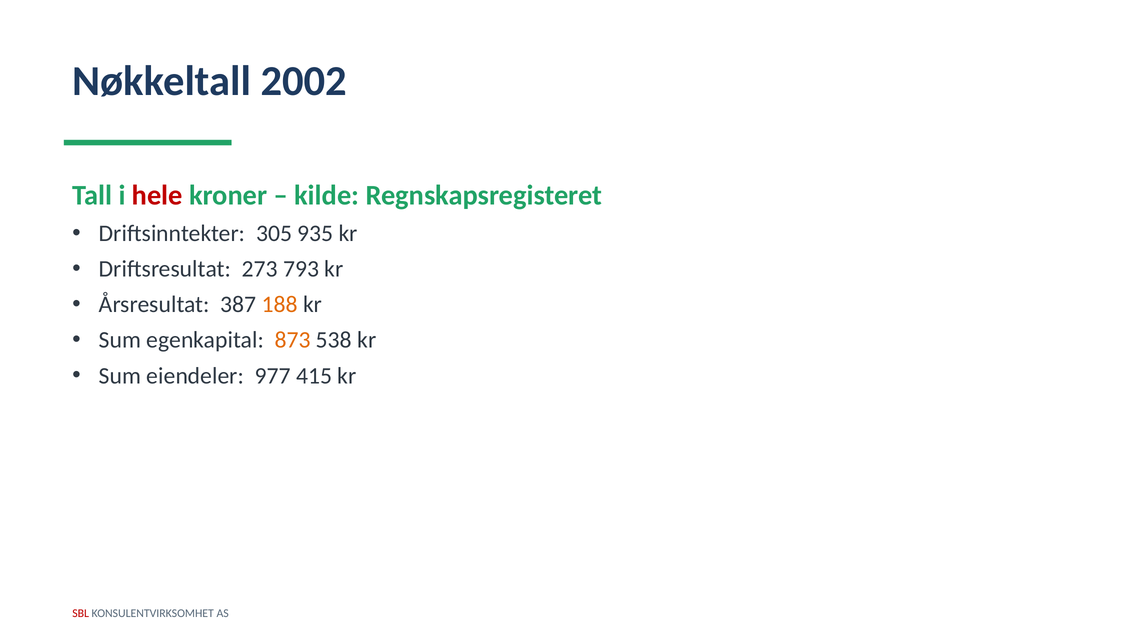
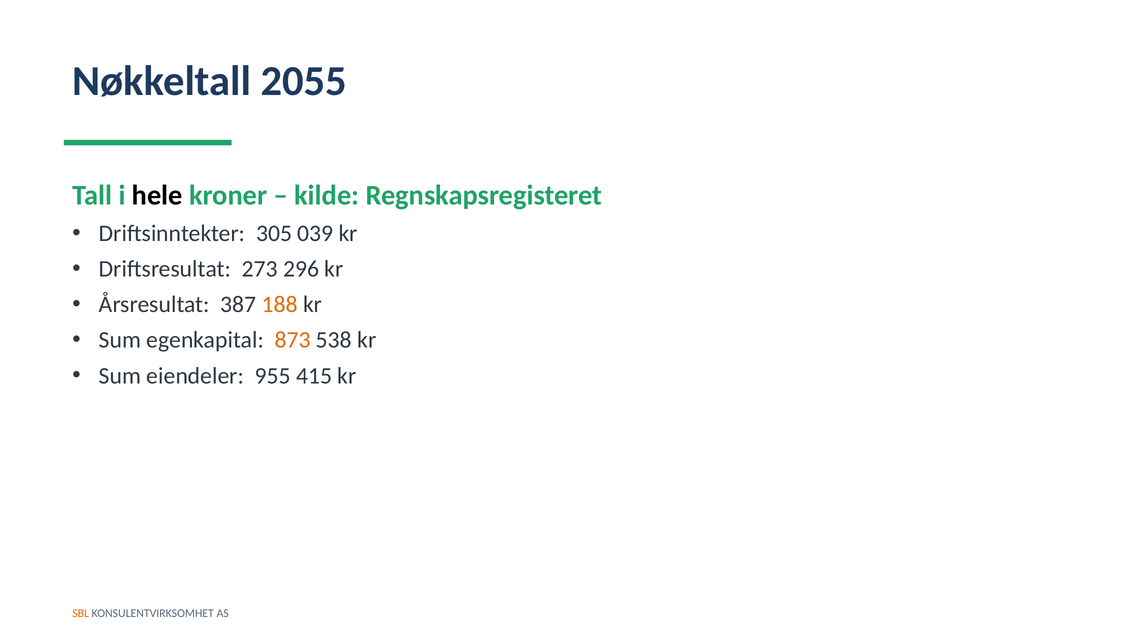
2002: 2002 -> 2055 (304, 81)
hele colour: red -> black (157, 196)
935: 935 -> 039 (315, 234)
793: 793 -> 296 (301, 269)
977: 977 -> 955 (273, 376)
SBL colour: red -> orange (81, 613)
